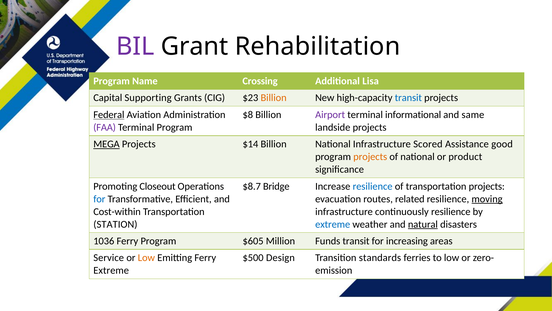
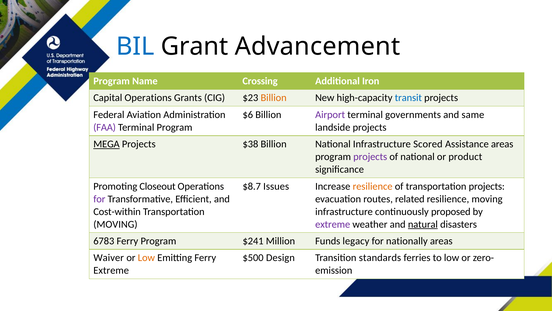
BIL colour: purple -> blue (135, 46)
Rehabilitation: Rehabilitation -> Advancement (317, 46)
Lisa: Lisa -> Iron (371, 81)
Capital Supporting: Supporting -> Operations (148, 98)
Federal underline: present -> none (109, 115)
$8: $8 -> $6 (248, 115)
informational: informational -> governments (413, 115)
$14: $14 -> $38 (250, 144)
Assistance good: good -> areas (502, 144)
projects colour: orange -> purple (370, 157)
Bridge: Bridge -> Issues (276, 186)
resilience colour: blue -> orange (373, 186)
for colour: blue -> purple (99, 199)
moving underline: present -> none (487, 199)
continuously resilience: resilience -> proposed (451, 211)
STATION: STATION -> MOVING (115, 224)
extreme colour: blue -> purple (333, 224)
1036: 1036 -> 6783 (104, 241)
$605: $605 -> $241 (253, 241)
Funds transit: transit -> legacy (356, 241)
increasing: increasing -> nationally (407, 241)
Service: Service -> Waiver (109, 257)
